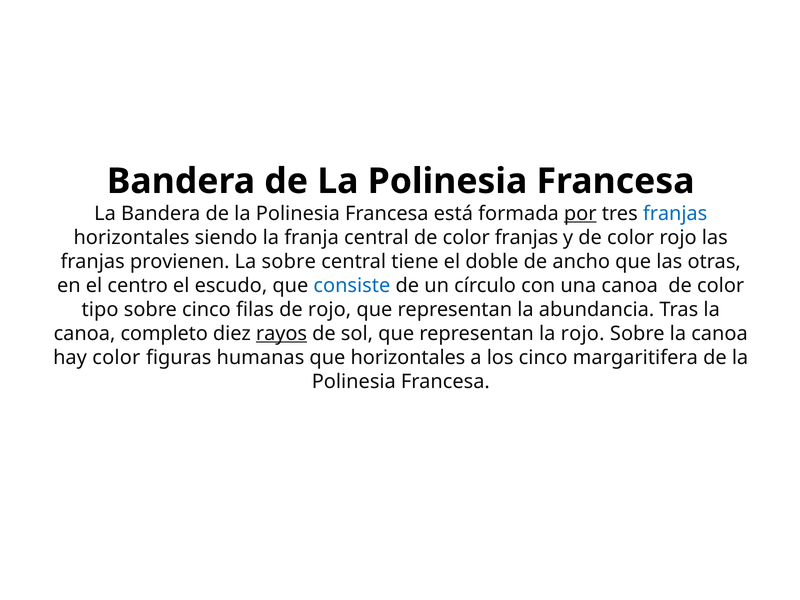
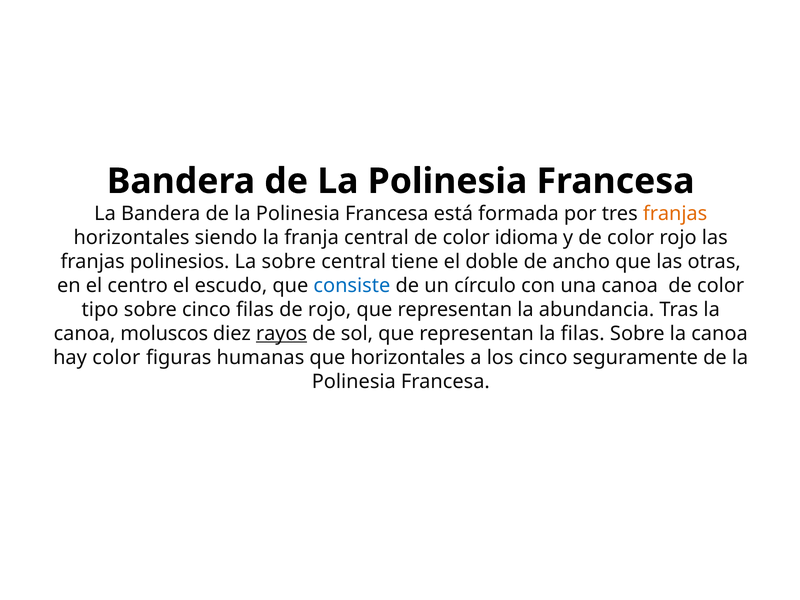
por underline: present -> none (580, 213)
franjas colour: blue -> orange (675, 213)
color franjas: franjas -> idioma (527, 237)
provienen: provienen -> polinesios (180, 261)
completo: completo -> moluscos (164, 333)
la rojo: rojo -> filas (583, 333)
margaritifera: margaritifera -> seguramente (635, 357)
